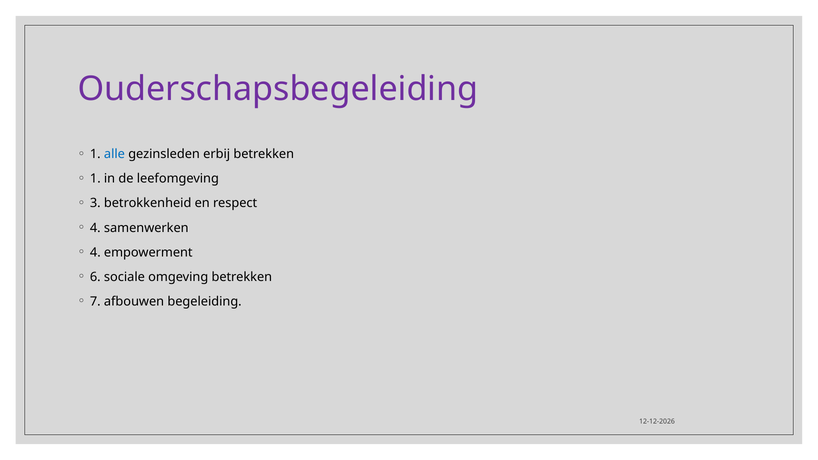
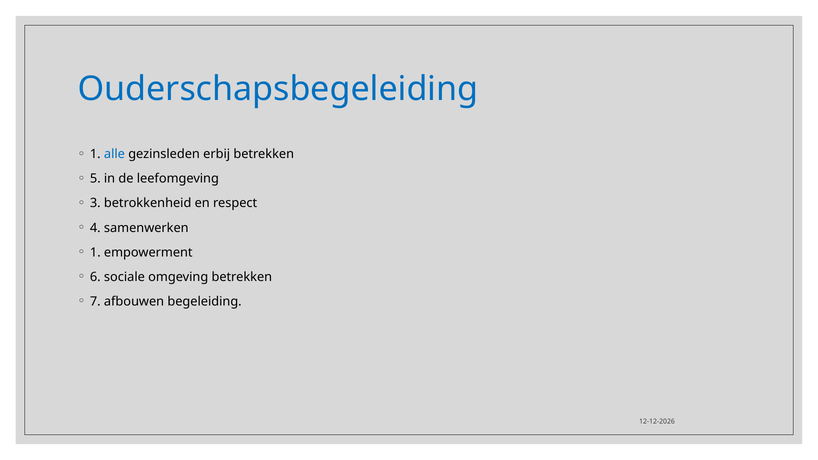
Ouderschapsbegeleiding colour: purple -> blue (278, 89)
1: 1 -> 5 (95, 179)
4: 4 -> 1 (95, 252)
